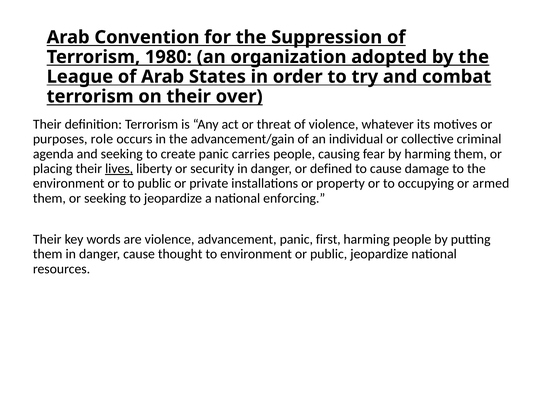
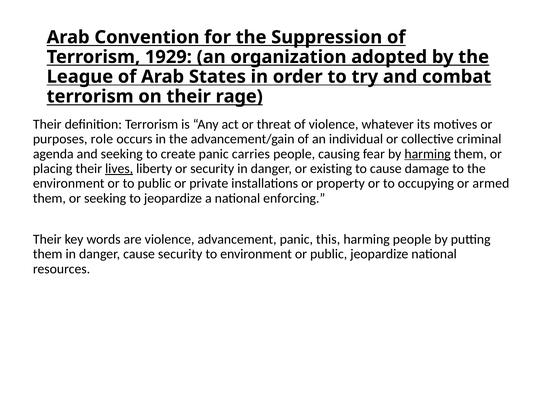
1980: 1980 -> 1929 (168, 57)
over: over -> rage (239, 97)
harming underline: none -> present (428, 154)
defined: defined -> existing (331, 169)
first: first -> this (328, 240)
cause thought: thought -> security (180, 255)
